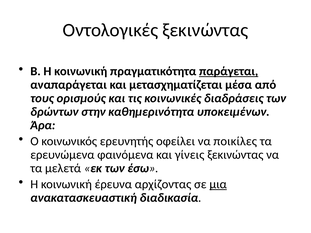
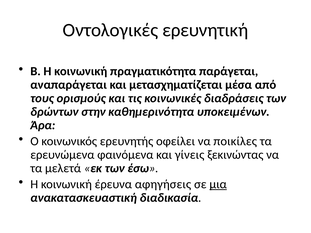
Οντολογικές ξεκινώντας: ξεκινώντας -> ερευνητική (205, 30)
παράγεται underline: present -> none (229, 71)
αρχίζοντας: αρχίζοντας -> αφηγήσεις (163, 184)
